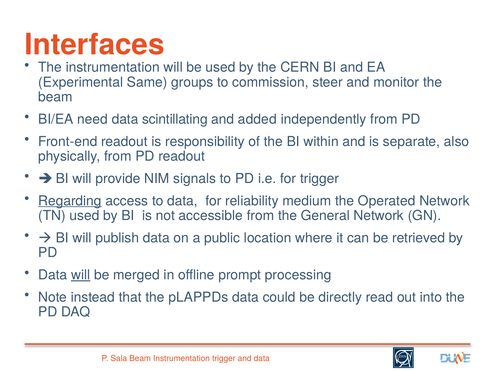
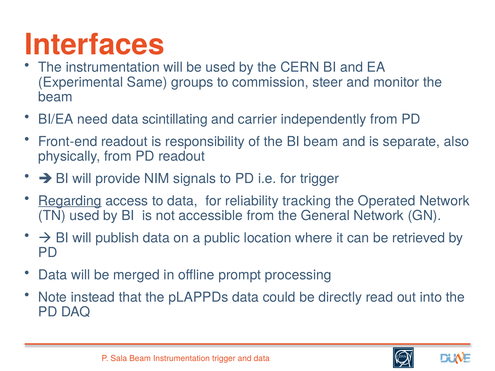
added: added -> carrier (257, 119)
BI within: within -> beam (321, 142)
medium: medium -> tracking (307, 201)
will underline: present -> none (81, 275)
